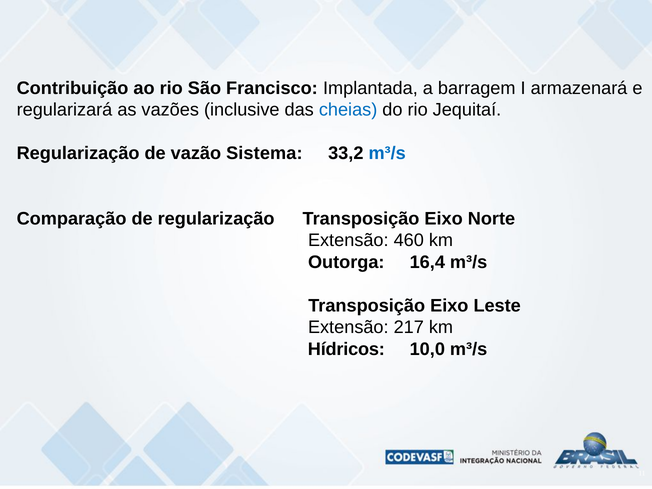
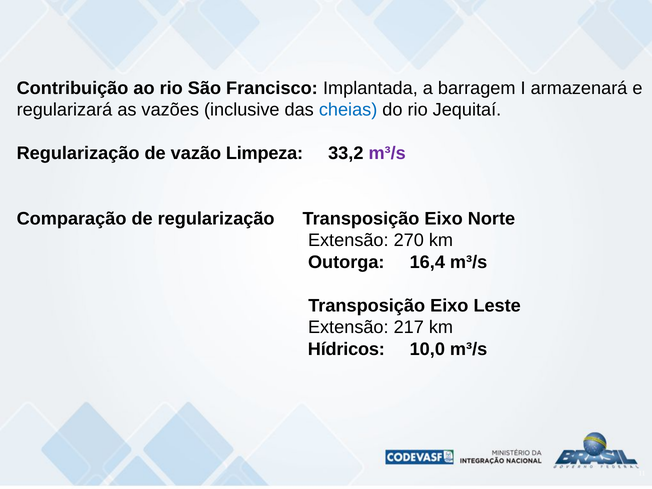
Sistema: Sistema -> Limpeza (265, 153)
m³/s colour: blue -> purple (387, 153)
460: 460 -> 270 (409, 240)
